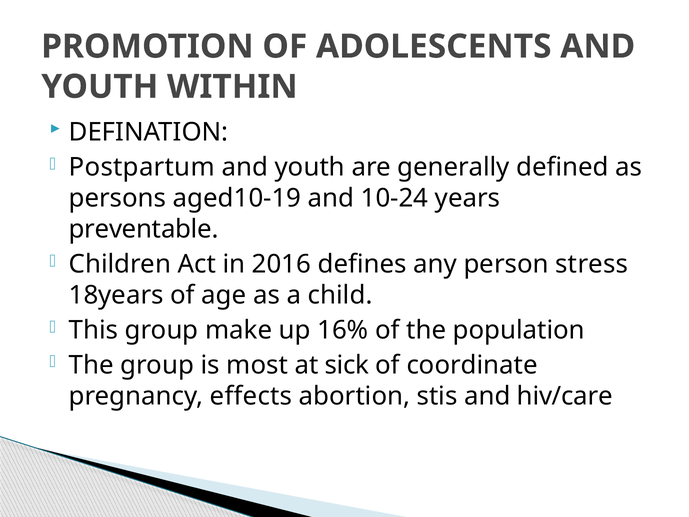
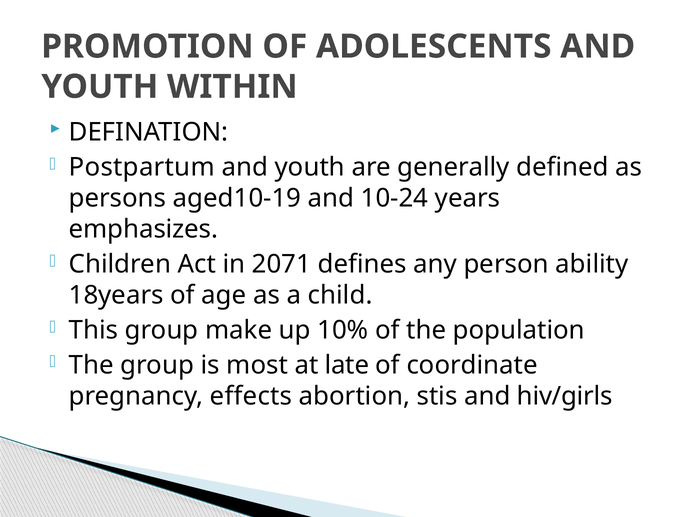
preventable: preventable -> emphasizes (144, 229)
2016: 2016 -> 2071 (281, 264)
stress: stress -> ability (592, 264)
16%: 16% -> 10% (343, 330)
sick: sick -> late (347, 365)
hiv/care: hiv/care -> hiv/girls (565, 396)
